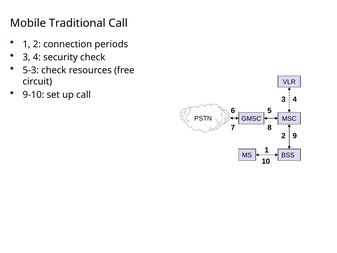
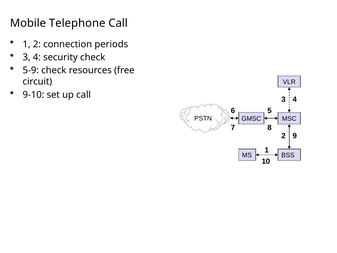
Traditional: Traditional -> Telephone (77, 23)
5-3: 5-3 -> 5-9 (31, 70)
